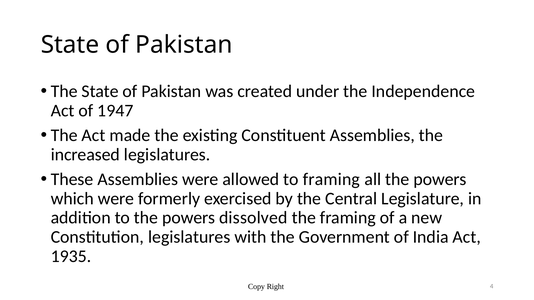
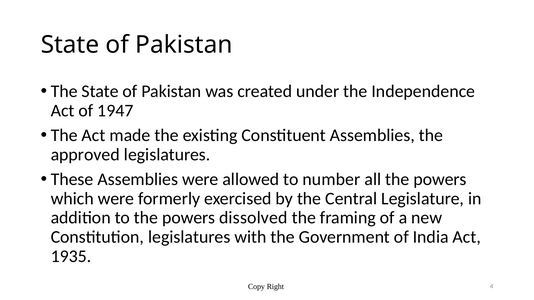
increased: increased -> approved (85, 155)
to framing: framing -> number (331, 180)
